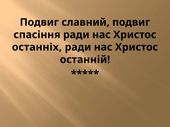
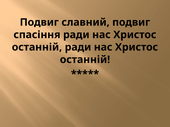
останніх: останніх -> останній (37, 47)
